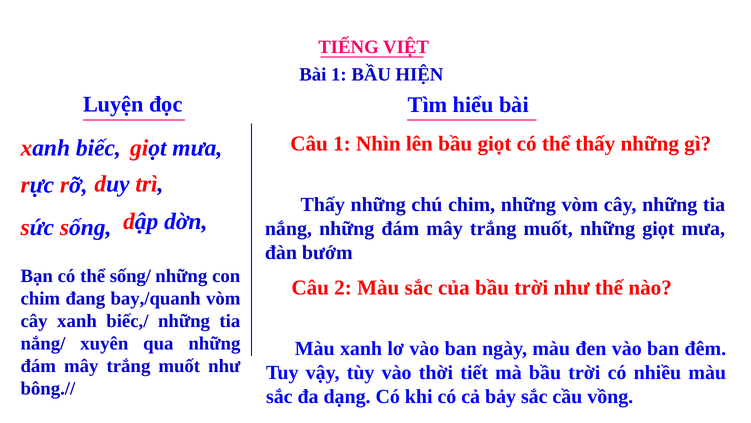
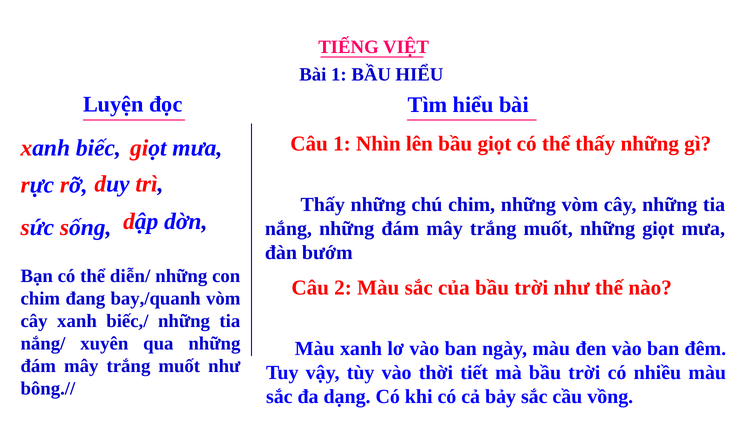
BẦU HIỆN: HIỆN -> HIỂU (419, 75)
sống/: sống/ -> diễn/ (130, 276)
